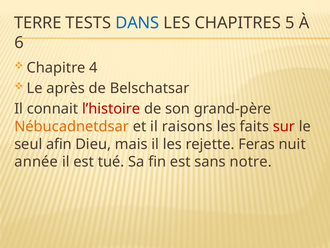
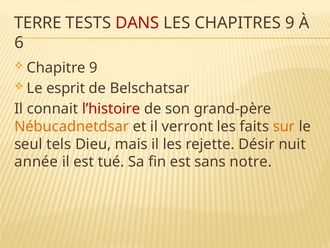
DANS colour: blue -> red (137, 23)
CHAPITRES 5: 5 -> 9 (290, 23)
Chapitre 4: 4 -> 9 (93, 68)
après: après -> esprit (66, 88)
raisons: raisons -> verront (187, 126)
sur colour: red -> orange (284, 126)
afin: afin -> tels (59, 144)
Feras: Feras -> Désir (257, 144)
